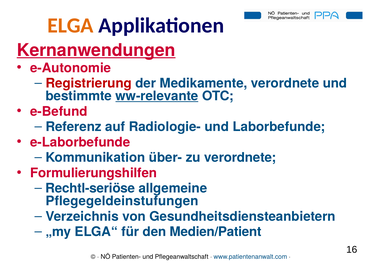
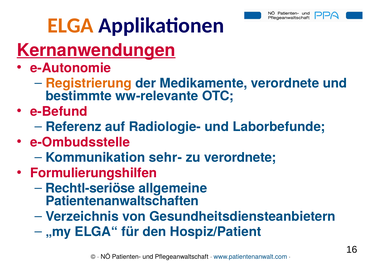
Registrierung colour: red -> orange (89, 83)
ww-relevante underline: present -> none (157, 96)
e-Laborbefunde: e-Laborbefunde -> e-Ombudsstelle (80, 142)
über-: über- -> sehr- (165, 158)
Pflegegeldeinstufungen: Pflegegeldeinstufungen -> Patientenanwaltschaften (122, 201)
Medien/Patient: Medien/Patient -> Hospiz/Patient (216, 232)
